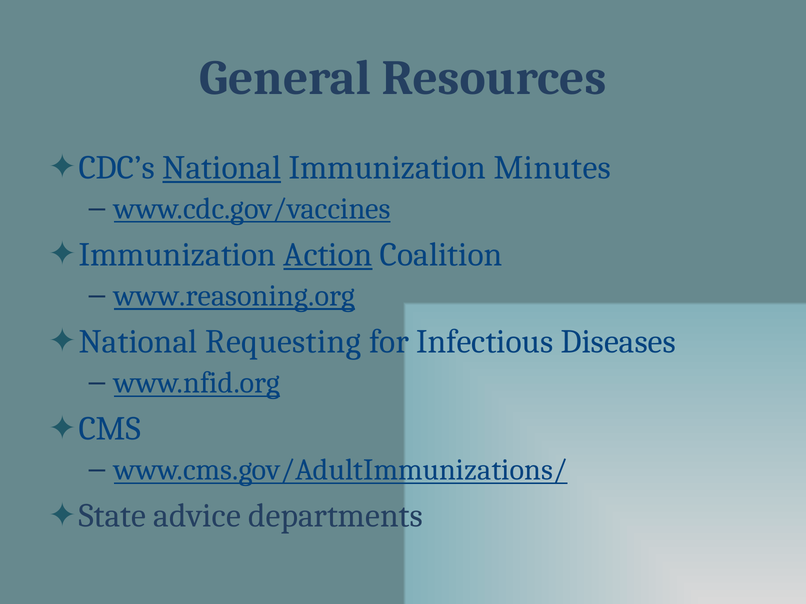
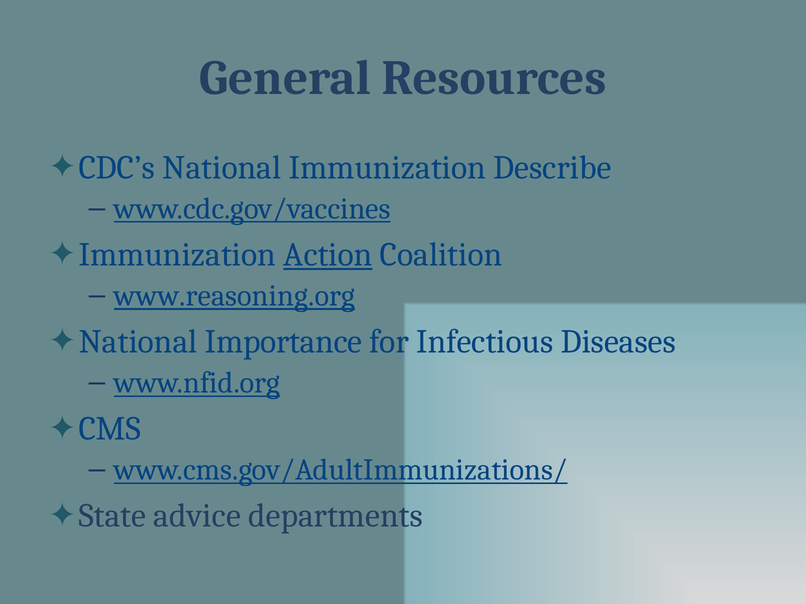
National underline: present -> none (222, 168)
Minutes: Minutes -> Describe (552, 168)
Requesting: Requesting -> Importance (284, 342)
